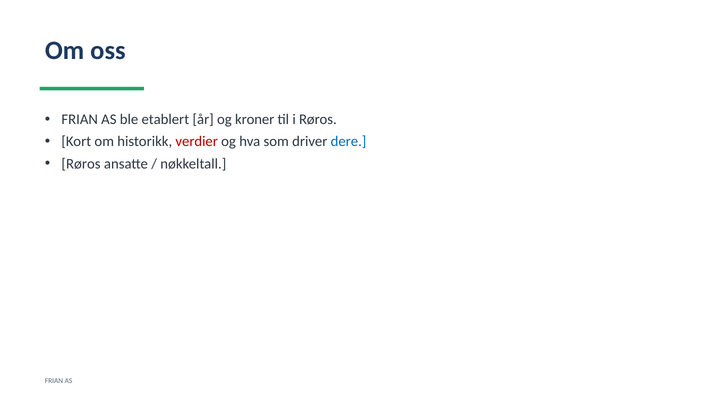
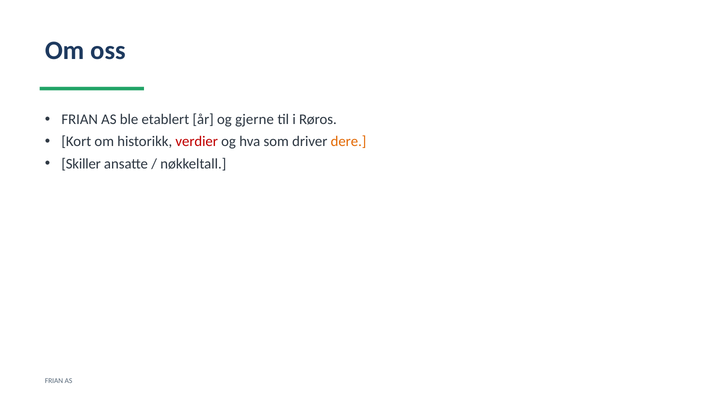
kroner: kroner -> gjerne (255, 120)
dere colour: blue -> orange (349, 142)
Røros: Røros -> Skiller (81, 164)
